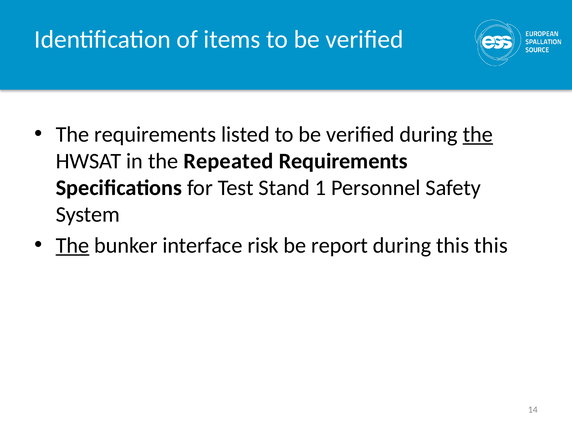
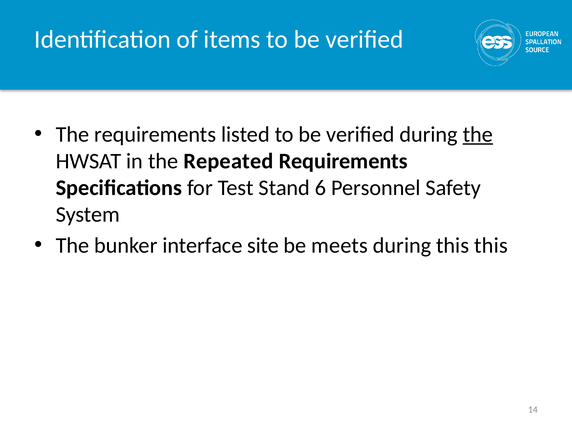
1: 1 -> 6 (321, 188)
The underline: present -> none (73, 245)
risk: risk -> site (263, 245)
report: report -> meets (340, 245)
